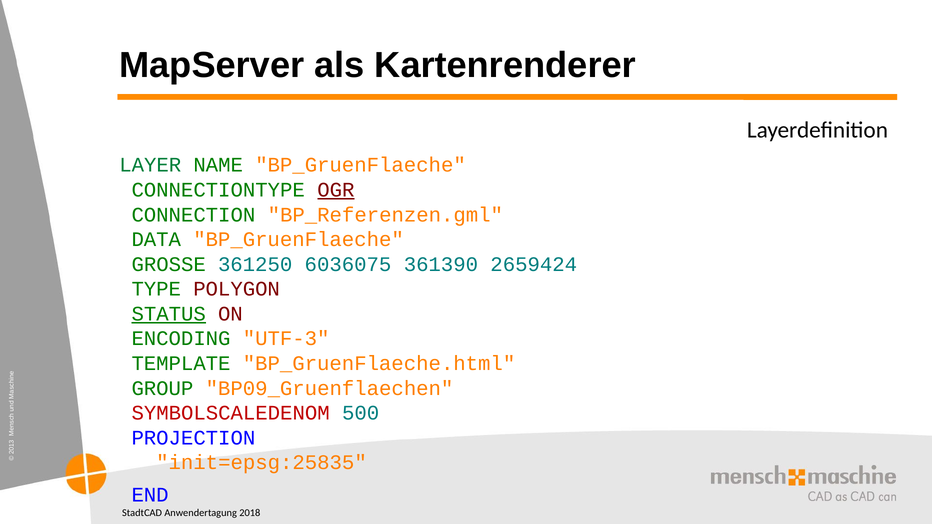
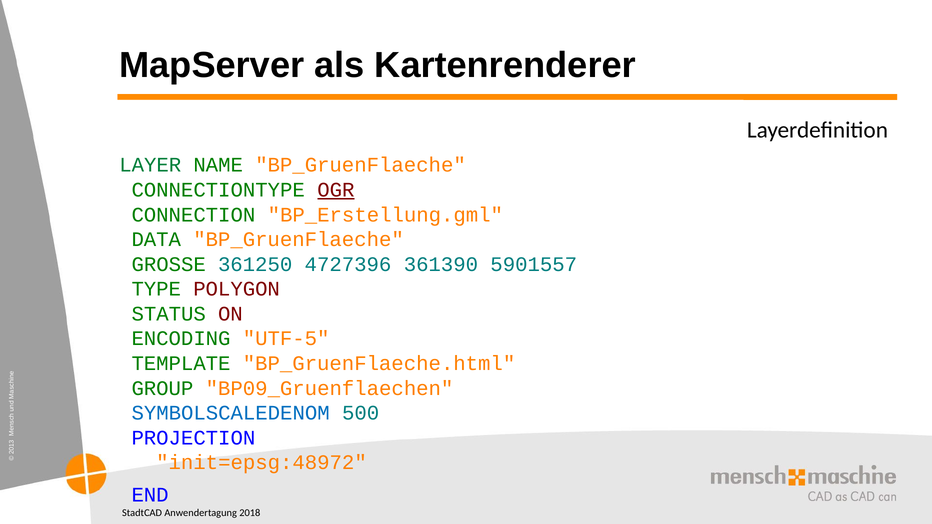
BP_Referenzen.gml: BP_Referenzen.gml -> BP_Erstellung.gml (385, 215)
6036075: 6036075 -> 4727396 (348, 264)
2659424: 2659424 -> 5901557 (534, 264)
STATUS underline: present -> none (169, 314)
UTF-3: UTF-3 -> UTF-5 (286, 339)
SYMBOLSCALEDENOM colour: red -> blue (231, 413)
init=epsg:25835: init=epsg:25835 -> init=epsg:48972 (261, 463)
